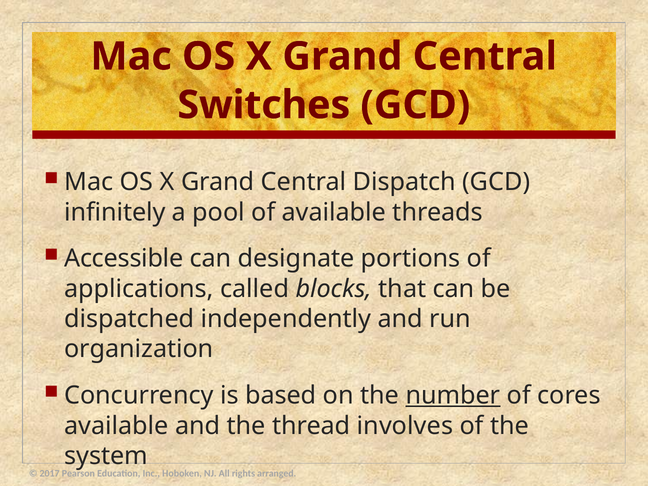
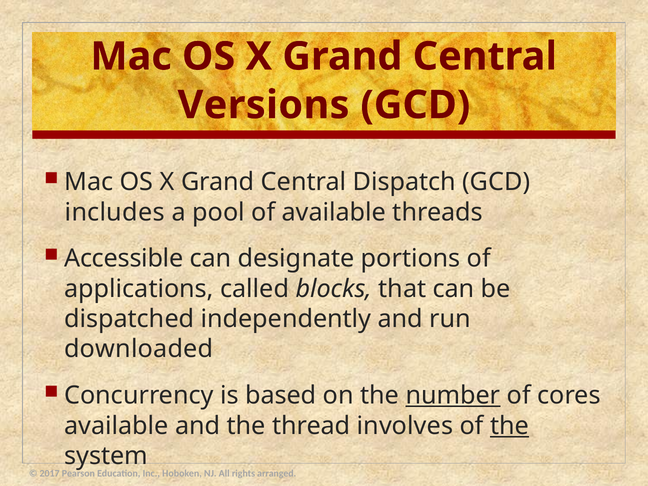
Switches: Switches -> Versions (264, 105)
infinitely: infinitely -> includes (115, 212)
organization: organization -> downloaded (139, 349)
the underline: none -> present (509, 426)
